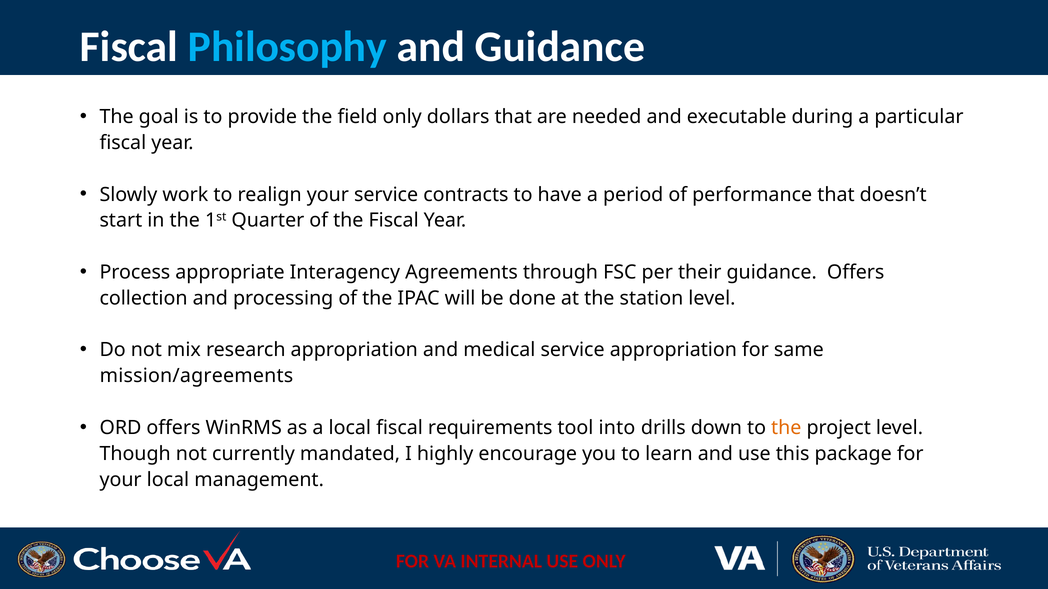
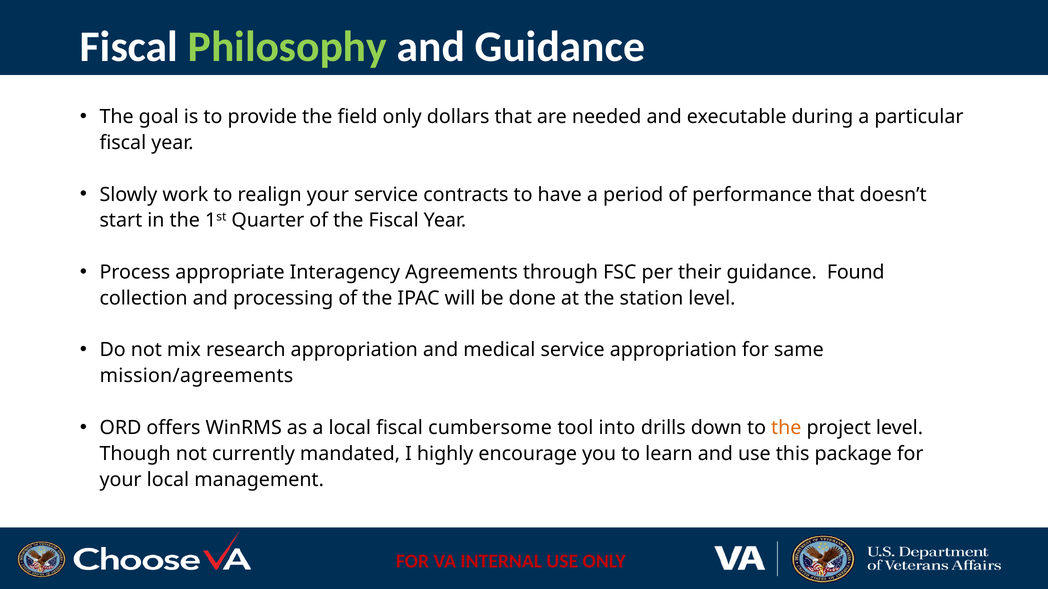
Philosophy colour: light blue -> light green (287, 47)
guidance Offers: Offers -> Found (856, 272)
requirements: requirements -> cumbersome (490, 428)
